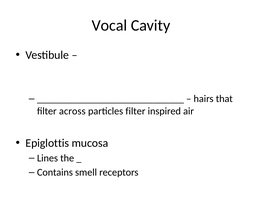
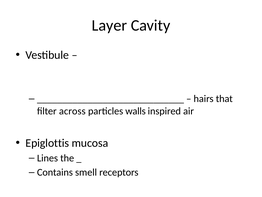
Vocal: Vocal -> Layer (109, 25)
particles filter: filter -> walls (136, 111)
